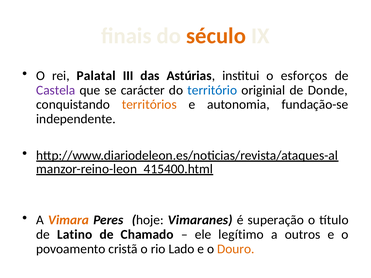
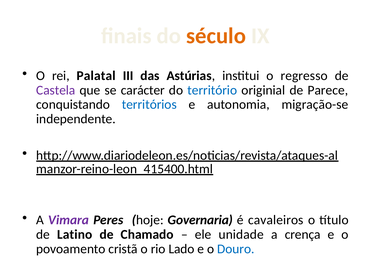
esforços: esforços -> regresso (304, 76)
Donde: Donde -> Parece (328, 90)
territórios colour: orange -> blue (149, 105)
fundação-se: fundação-se -> migração-se (315, 105)
Vimara colour: orange -> purple (69, 220)
Vimaranes: Vimaranes -> Governaria (200, 220)
superação: superação -> cavaleiros (276, 220)
legítimo: legítimo -> unidade (241, 235)
outros: outros -> crença (303, 235)
Douro colour: orange -> blue (236, 249)
